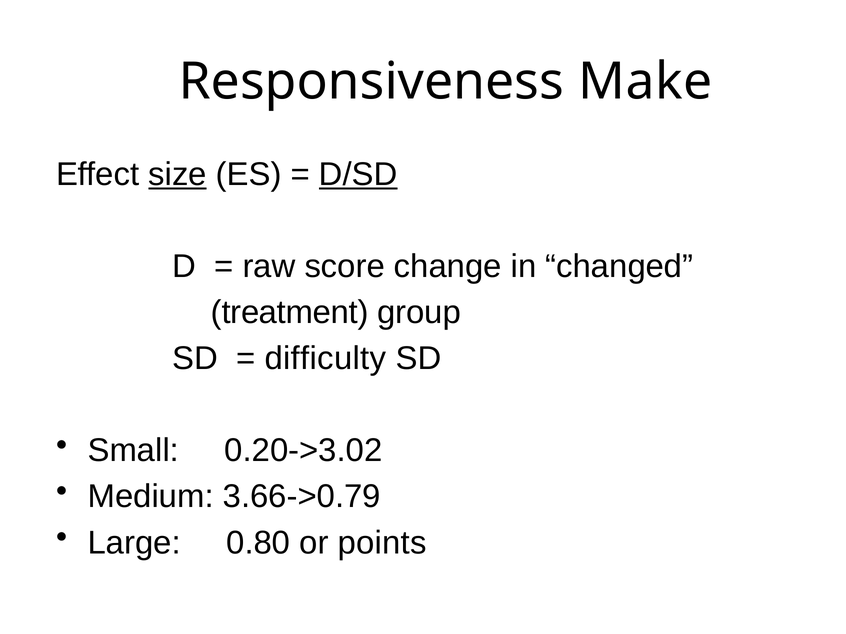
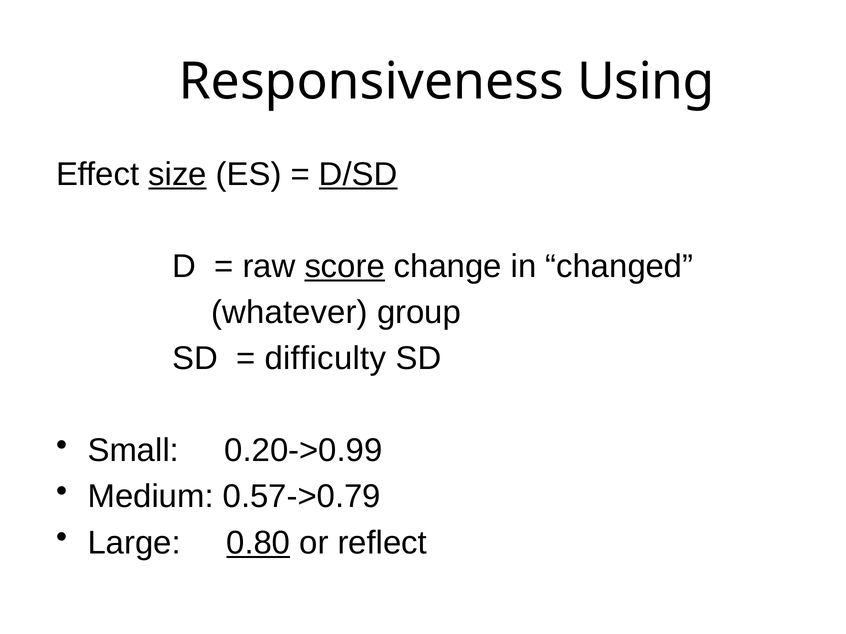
Make: Make -> Using (646, 82)
score underline: none -> present (345, 267)
treatment: treatment -> whatever (290, 313)
0.20->3.02: 0.20->3.02 -> 0.20->0.99 (303, 451)
3.66->0.79: 3.66->0.79 -> 0.57->0.79 (302, 497)
0.80 underline: none -> present (258, 543)
points: points -> reflect (382, 543)
